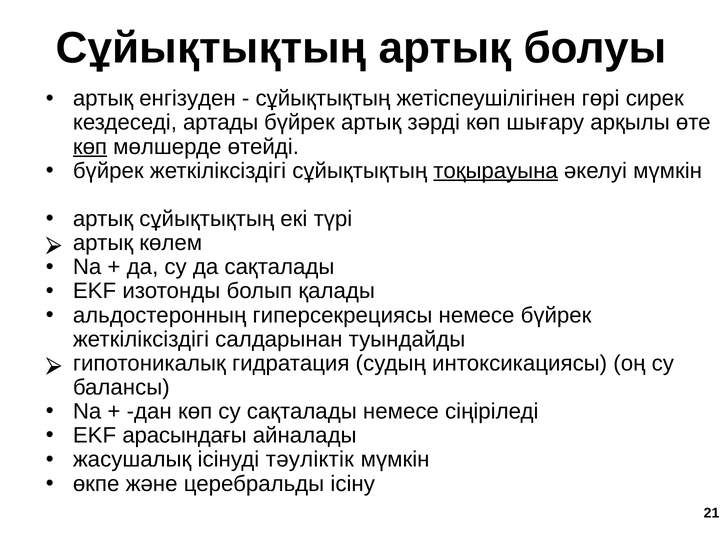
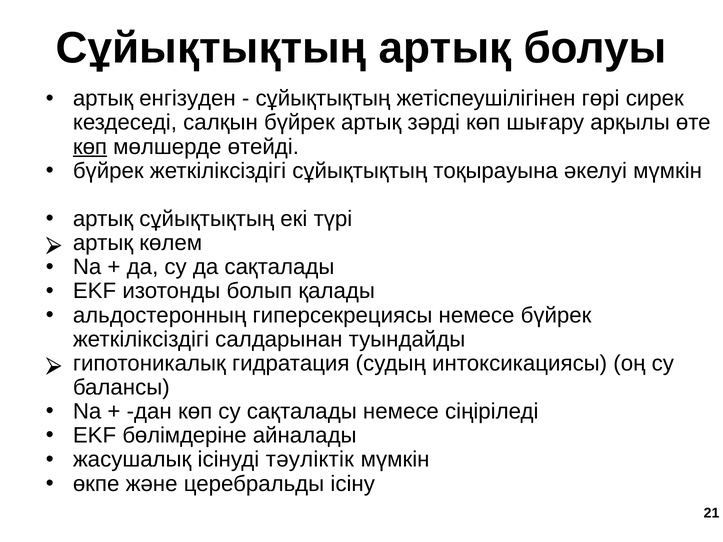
артады: артады -> салқын (221, 123)
тоқырауына underline: present -> none (496, 171)
арасындағы: арасындағы -> бөлімдеріне (185, 436)
